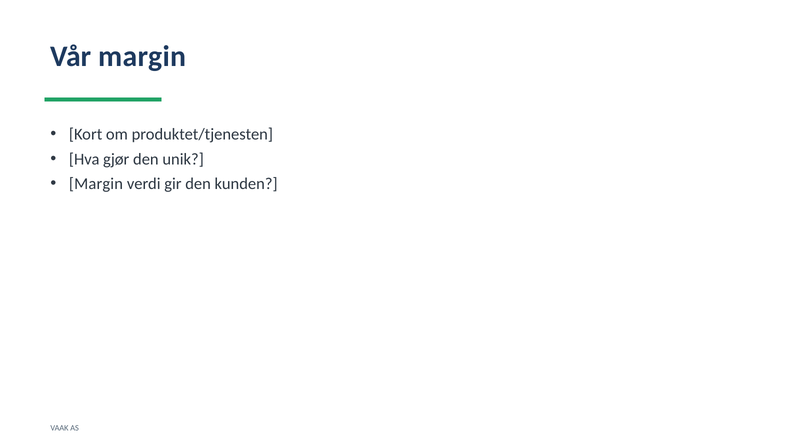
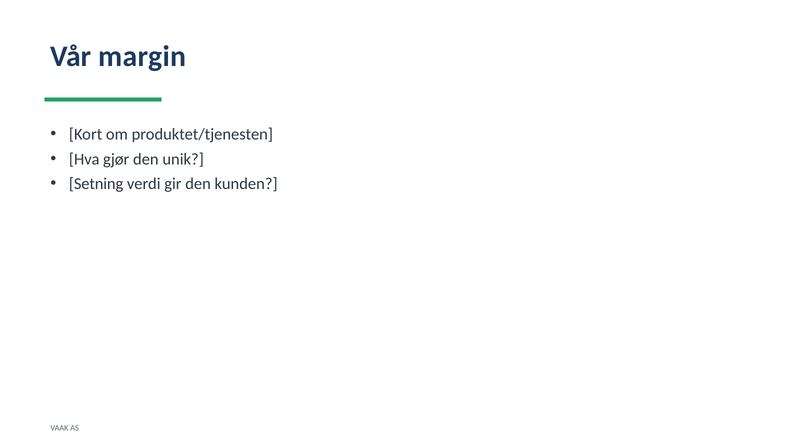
Margin: Margin -> Setning (96, 184)
